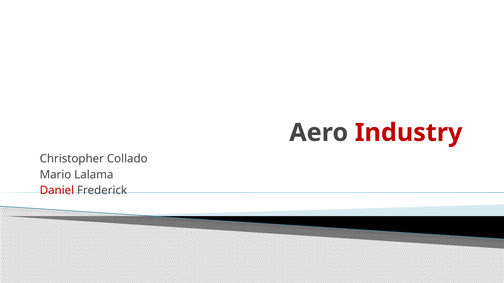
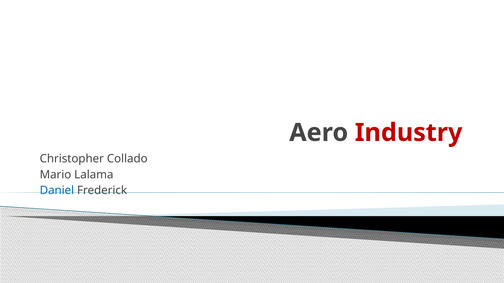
Daniel colour: red -> blue (57, 191)
